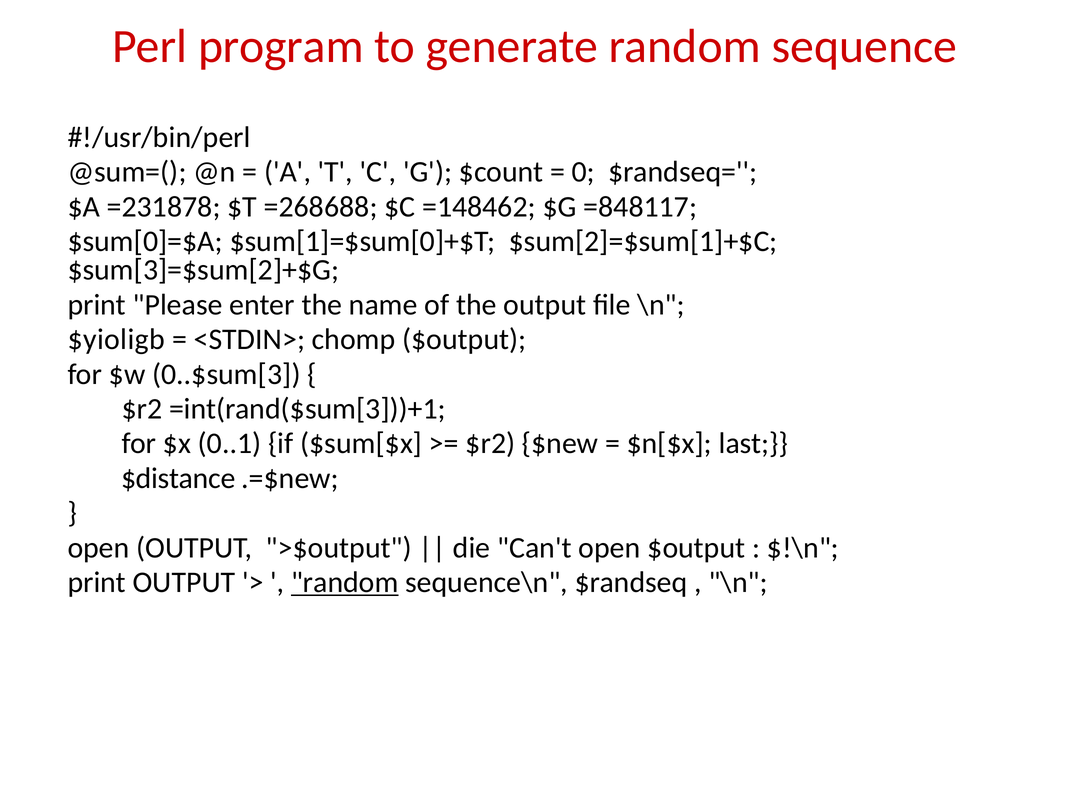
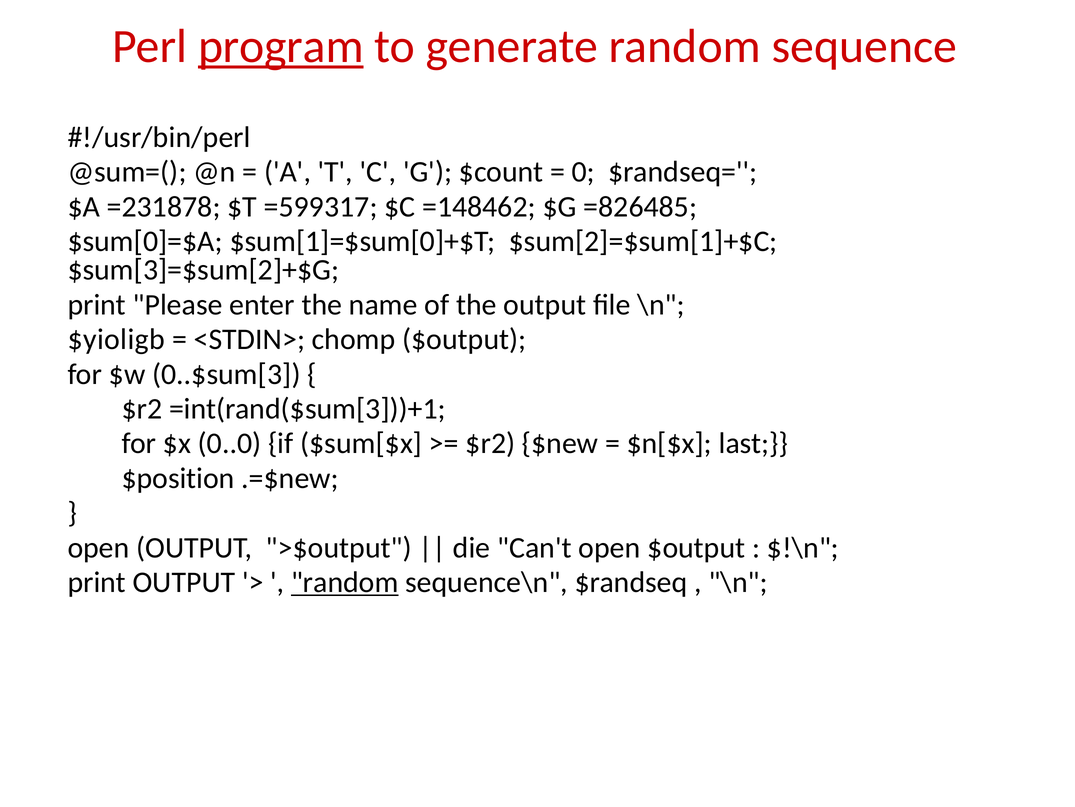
program underline: none -> present (281, 47)
=268688: =268688 -> =599317 (321, 206)
=848117: =848117 -> =826485 (640, 206)
0..1: 0..1 -> 0..0 (230, 443)
$distance: $distance -> $position (178, 478)
